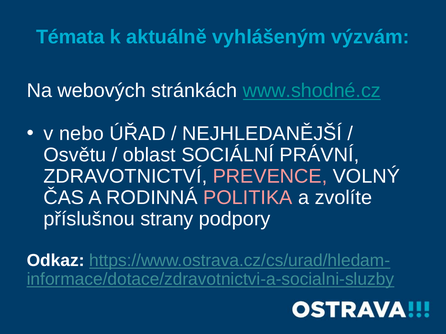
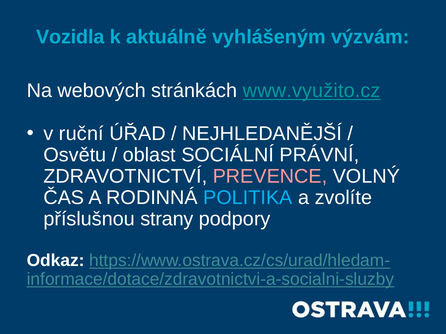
Témata: Témata -> Vozidla (70, 37)
www.shodné.cz: www.shodné.cz -> www.využito.cz (312, 91)
nebo: nebo -> ruční (81, 134)
POLITIKA colour: pink -> light blue (248, 198)
